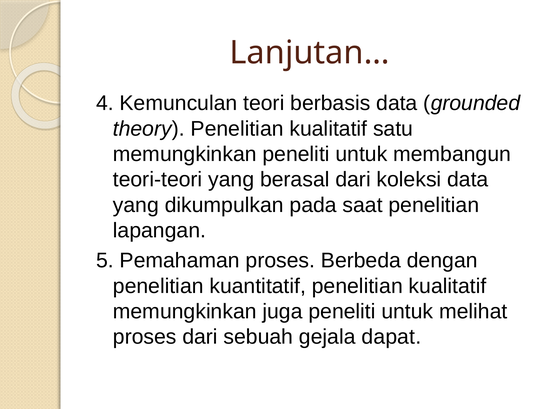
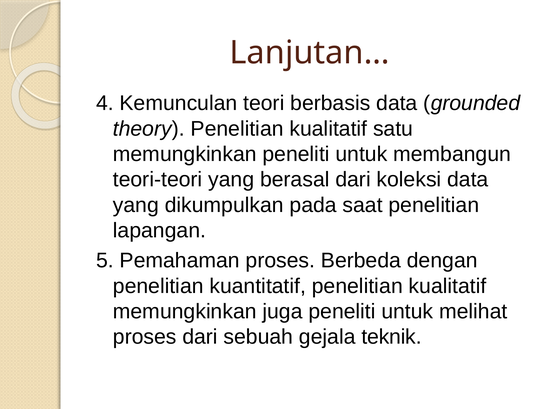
dapat: dapat -> teknik (391, 337)
